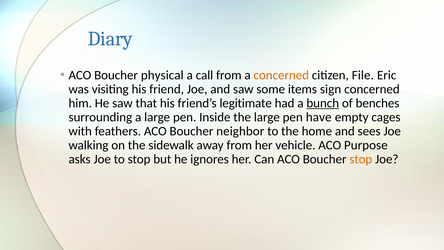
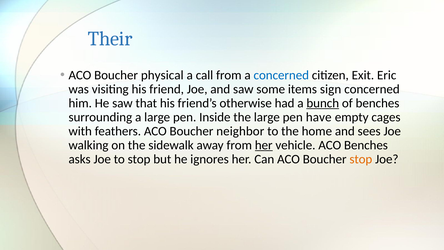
Diary: Diary -> Their (110, 39)
concerned colour: orange -> blue (281, 75)
File: File -> Exit (363, 75)
legitimate: legitimate -> otherwise (246, 103)
her underline: none -> present (264, 145)
ACO Purpose: Purpose -> Benches (366, 145)
